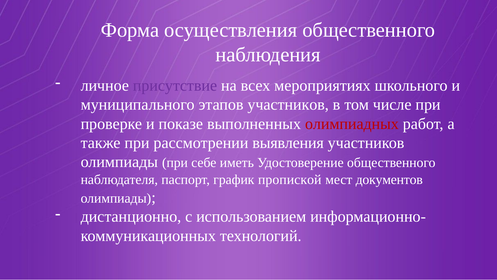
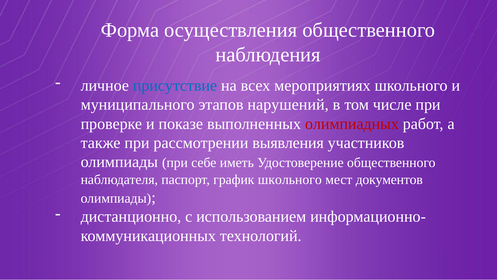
присутствие colour: purple -> blue (175, 85)
этапов участников: участников -> нарушений (288, 105)
график пропиской: пропиской -> школьного (290, 179)
